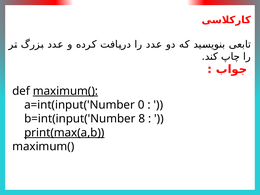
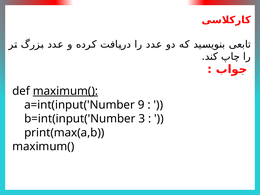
0: 0 -> 9 (141, 105)
8: 8 -> 3 (142, 119)
print(max(a,b underline: present -> none (64, 133)
